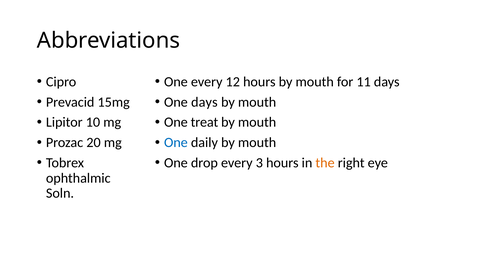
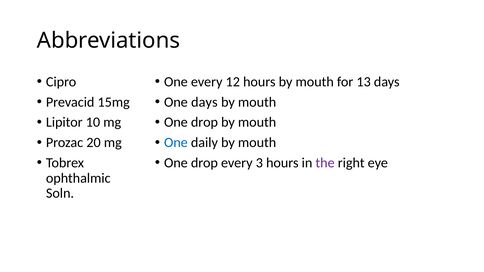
11: 11 -> 13 (364, 82)
treat: treat -> drop (204, 122)
the colour: orange -> purple (325, 163)
